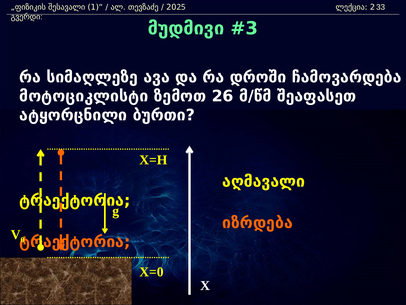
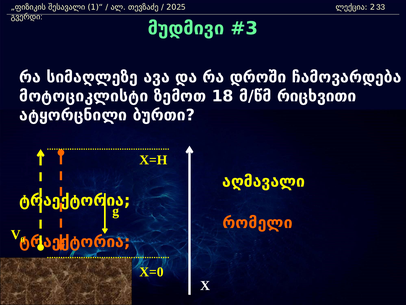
26: 26 -> 18 (223, 96)
შეაფასეთ: შეაფასეთ -> რიცხვითი (317, 96)
იზრდება: იზრდება -> რომელი (257, 222)
